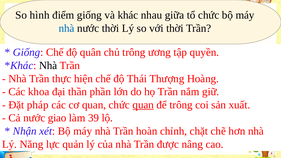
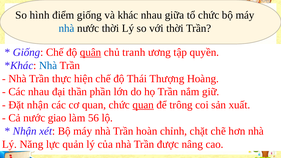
quân underline: none -> present (91, 52)
chủ trông: trông -> tranh (134, 52)
Nhà colour: black -> blue (48, 66)
Các khoa: khoa -> nhau (39, 92)
pháp: pháp -> nhận (38, 105)
39: 39 -> 56 (93, 118)
